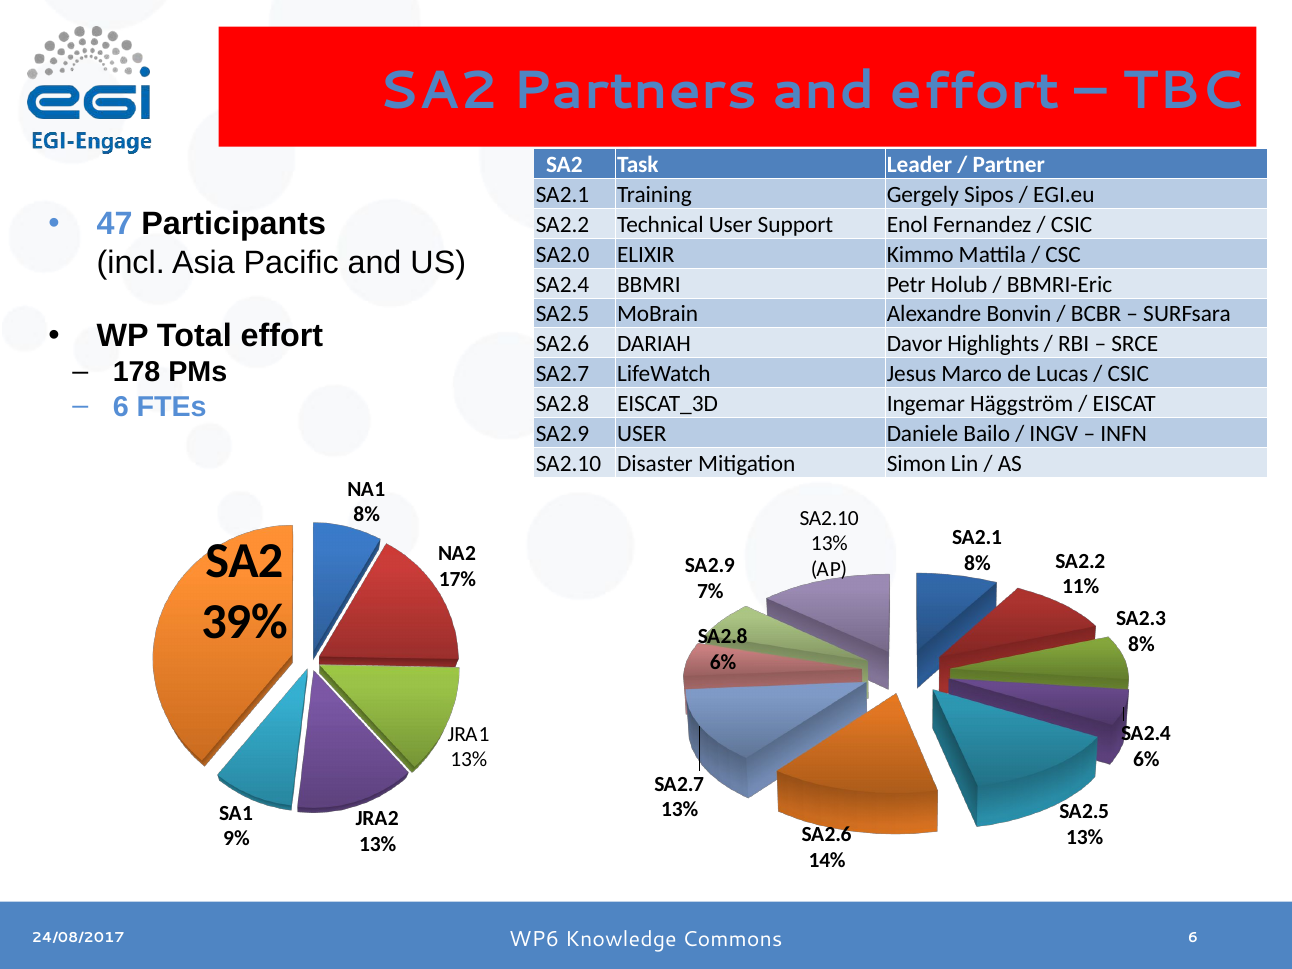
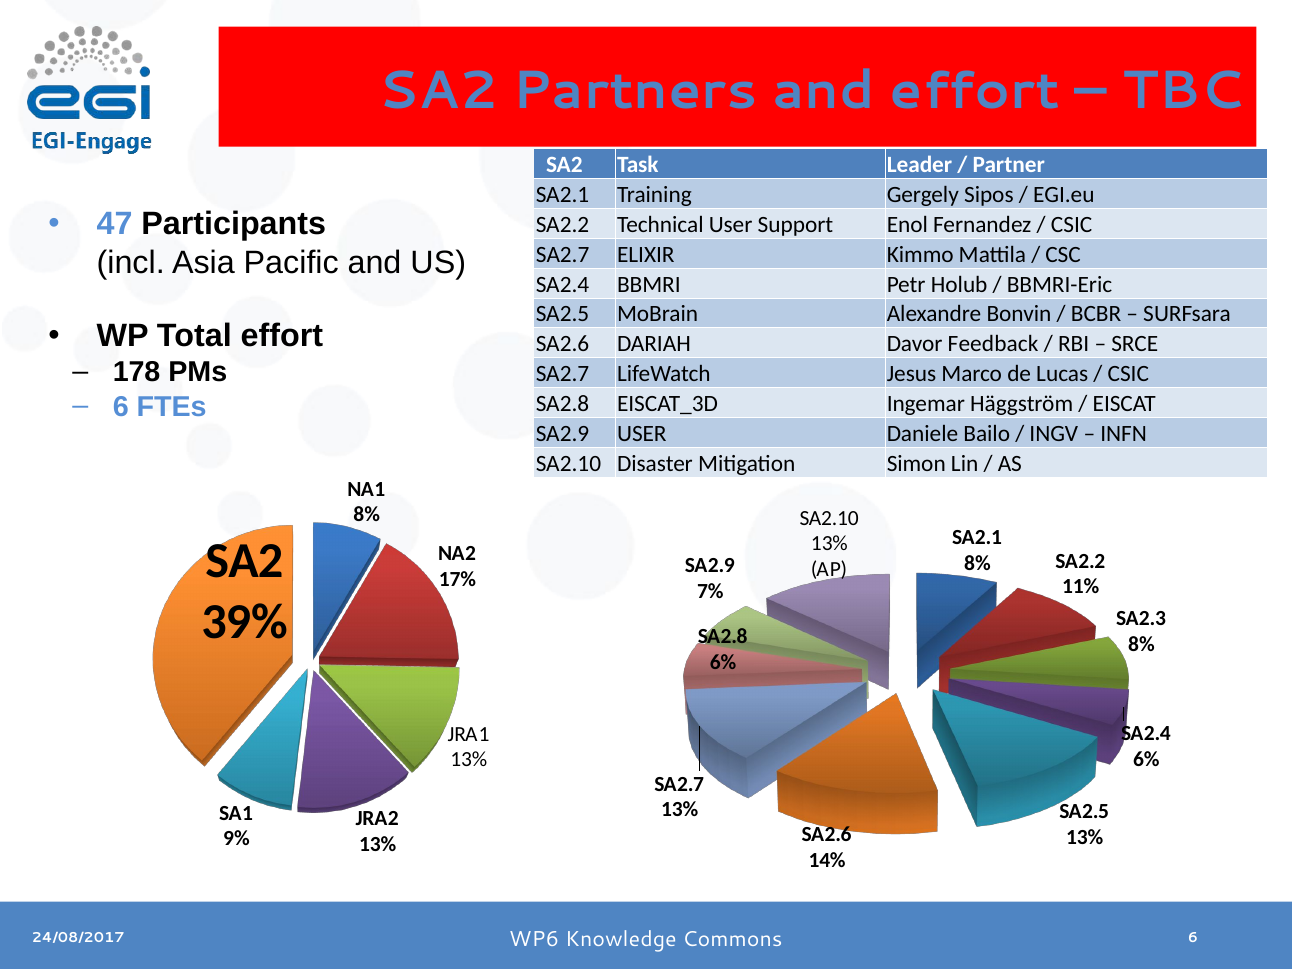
SA2.0: SA2.0 -> SA2.7 (563, 255)
Highlights: Highlights -> Feedback (993, 344)
